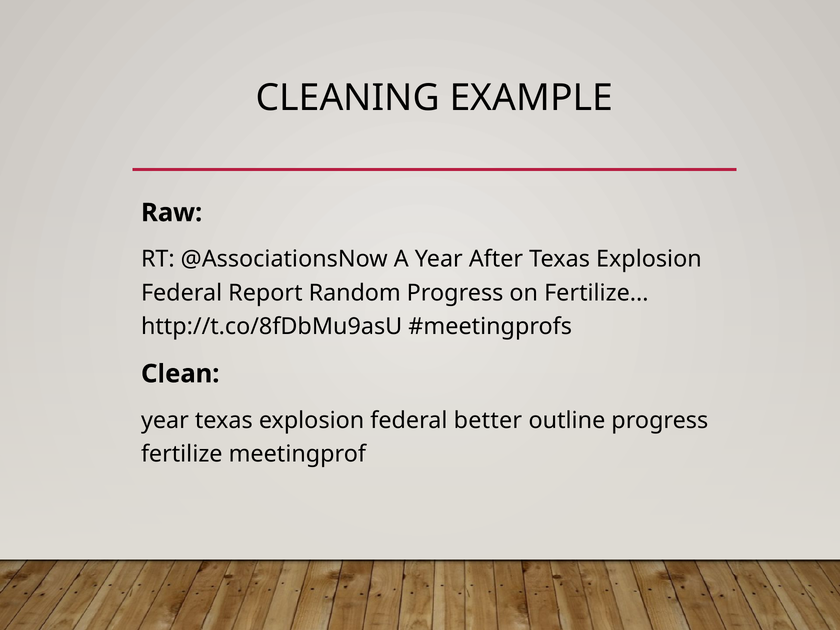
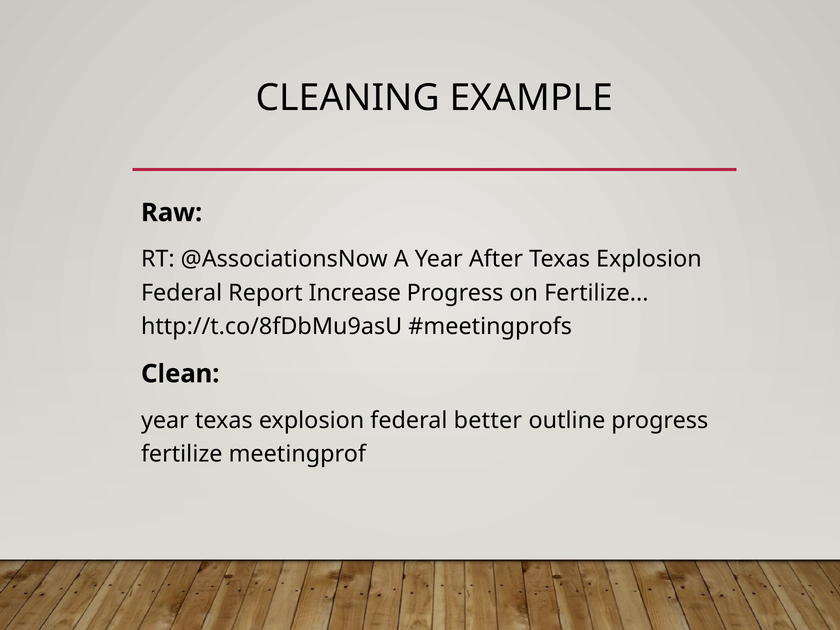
Random: Random -> Increase (355, 293)
